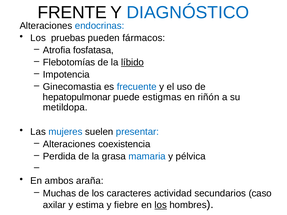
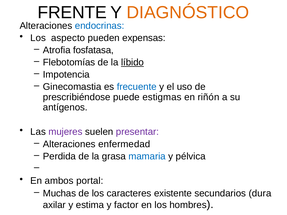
DIAGNÓSTICO colour: blue -> orange (188, 12)
pruebas: pruebas -> aspecto (68, 38)
fármacos: fármacos -> expensas (144, 38)
hepatopulmonar: hepatopulmonar -> prescribiéndose (77, 97)
metildopa: metildopa -> antígenos (65, 108)
mujeres colour: blue -> purple (65, 132)
presentar colour: blue -> purple (137, 132)
coexistencia: coexistencia -> enfermedad (124, 144)
araña: araña -> portal (90, 181)
actividad: actividad -> existente (173, 194)
caso: caso -> dura (260, 194)
fiebre: fiebre -> factor (126, 205)
los underline: present -> none (161, 205)
